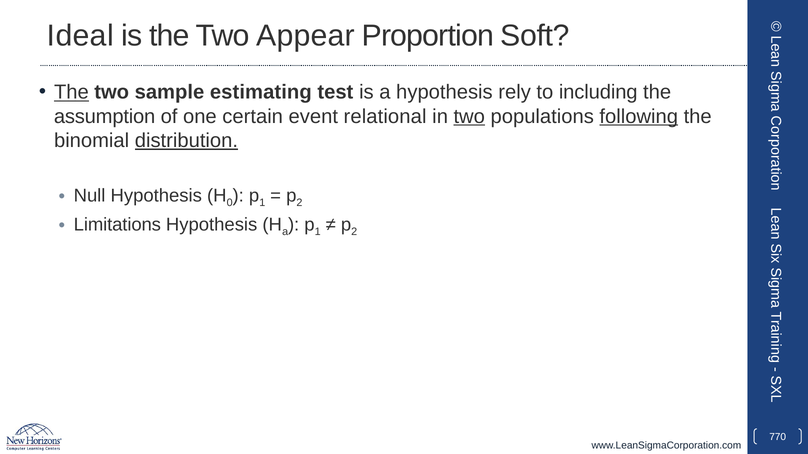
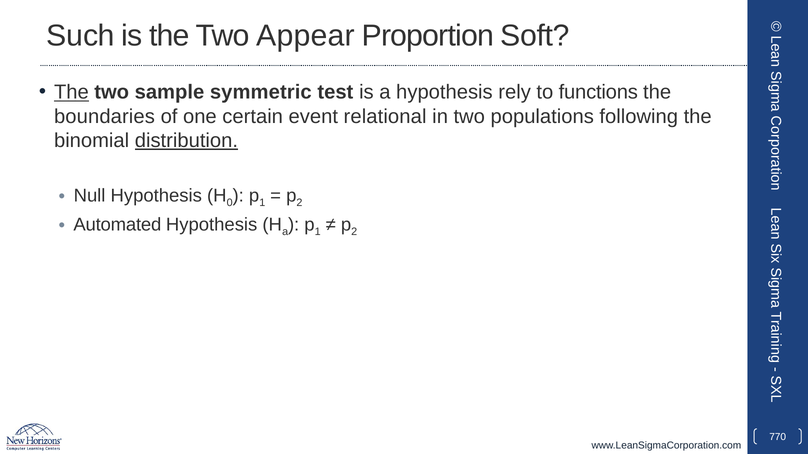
Ideal: Ideal -> Such (81, 36)
estimating: estimating -> symmetric (261, 92)
including: including -> functions (598, 92)
assumption: assumption -> boundaries (104, 117)
two underline: present -> none (469, 117)
following underline: present -> none (639, 117)
Limitations: Limitations -> Automated (117, 225)
